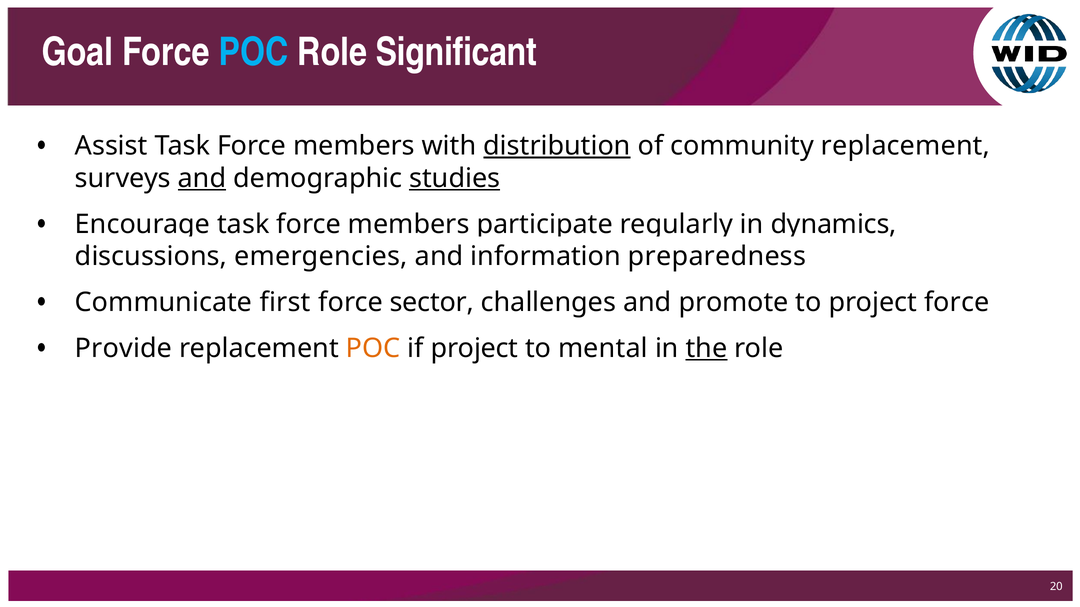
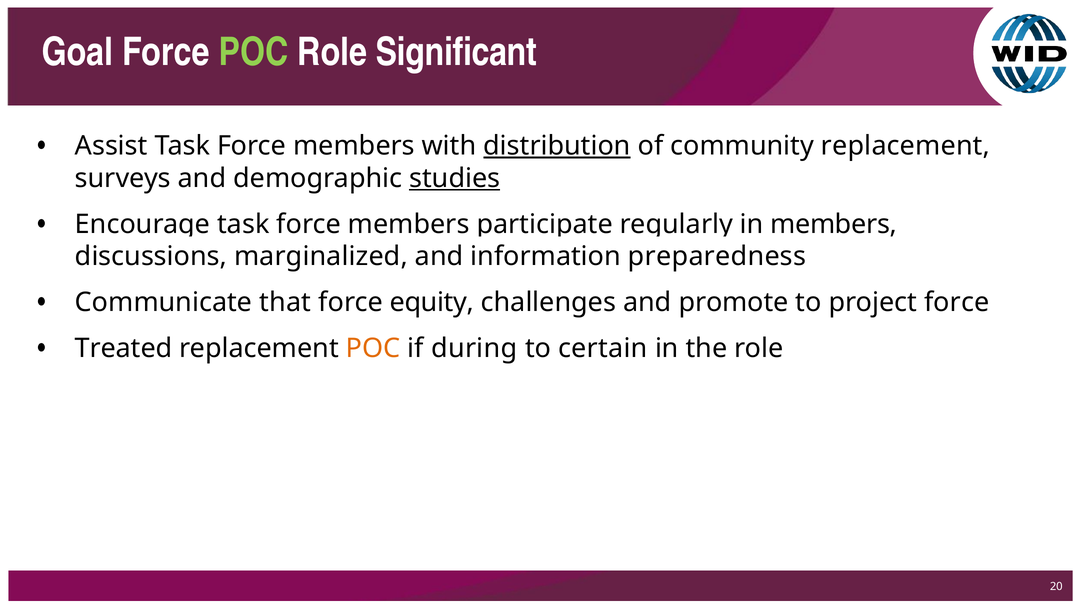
POC colour: light blue -> light green (254, 53)
and underline: present -> none (202, 178)
dynamics: dynamics -> members (834, 224)
emergencies: emergencies -> marginalized (321, 257)
first: first -> that (285, 303)
sector: sector -> equity (432, 303)
Provide: Provide -> Treated (124, 348)
if project: project -> during (474, 348)
mental: mental -> certain (603, 348)
the underline: present -> none (706, 348)
